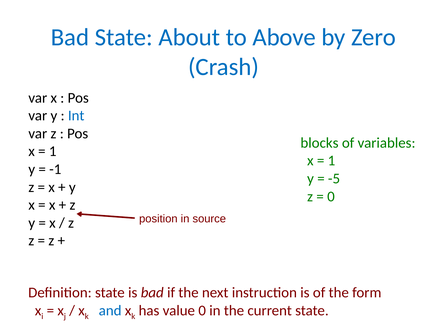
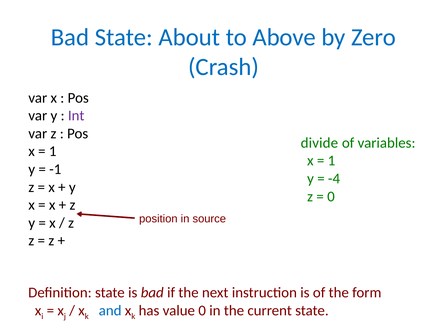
Int colour: blue -> purple (76, 116)
blocks: blocks -> divide (319, 143)
-5: -5 -> -4 (334, 179)
